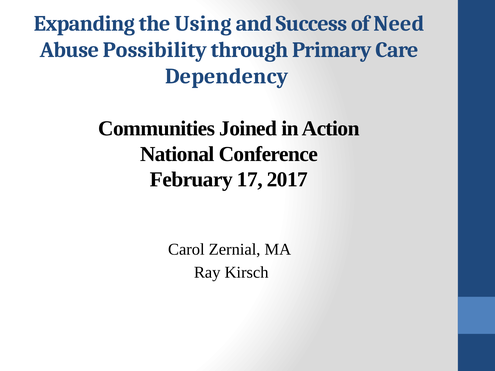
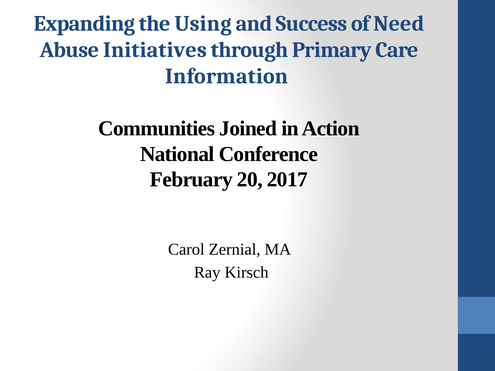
Possibility: Possibility -> Initiatives (155, 50)
Dependency: Dependency -> Information (227, 76)
17: 17 -> 20 (250, 180)
